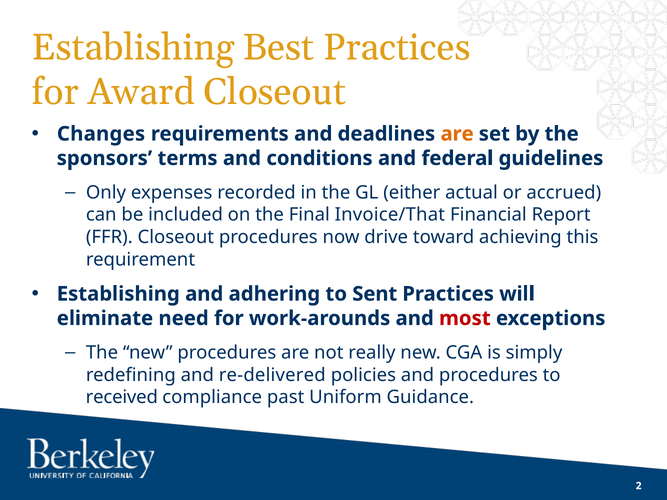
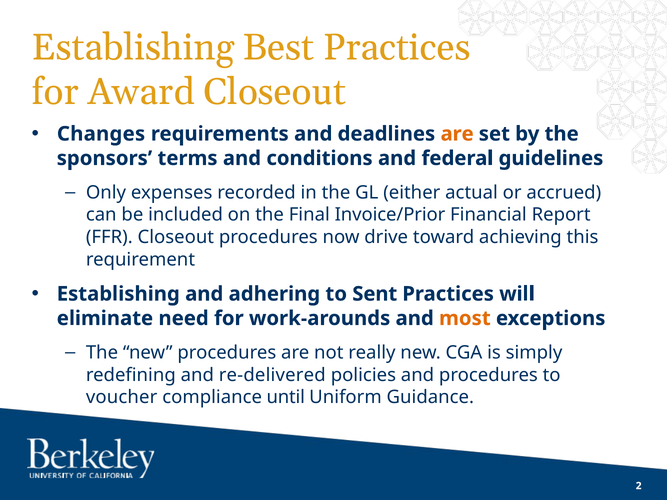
Invoice/That: Invoice/That -> Invoice/Prior (390, 215)
most colour: red -> orange (465, 319)
received: received -> voucher (122, 397)
past: past -> until (286, 397)
